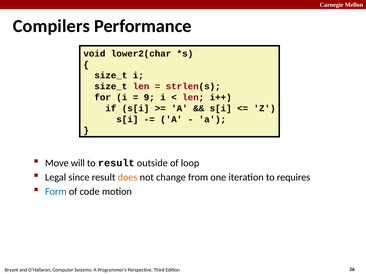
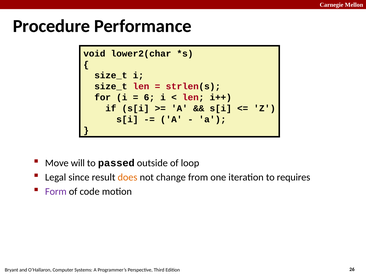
Compilers: Compilers -> Procedure (51, 26)
9: 9 -> 6 (149, 98)
to result: result -> passed (116, 163)
Form colour: blue -> purple (56, 192)
